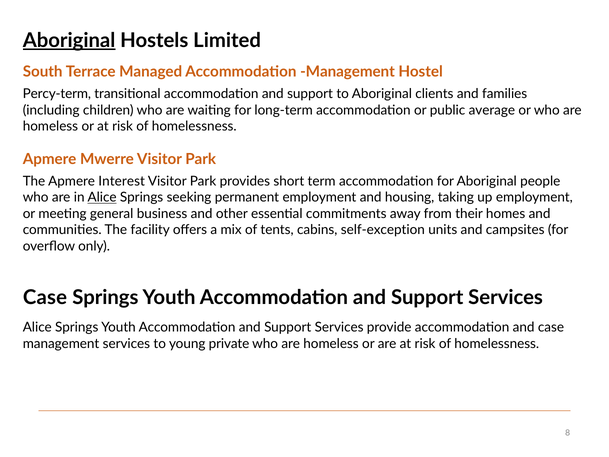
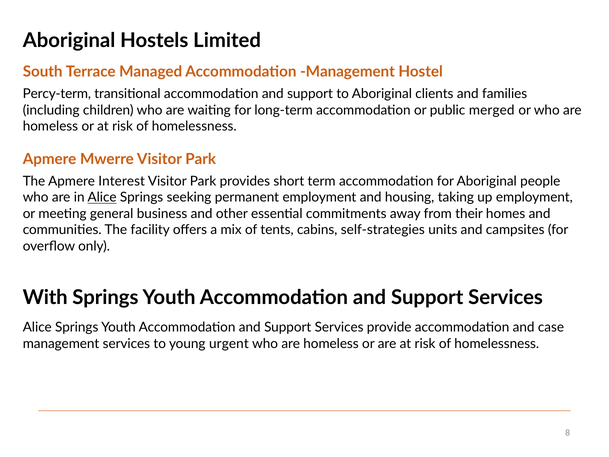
Aboriginal underline: present -> none (69, 41)
average: average -> merged (492, 110)
self-exception: self-exception -> self-strategies (383, 230)
Case: Case -> With (45, 297)
private: private -> urgent (229, 343)
